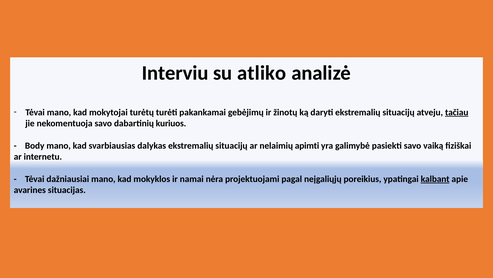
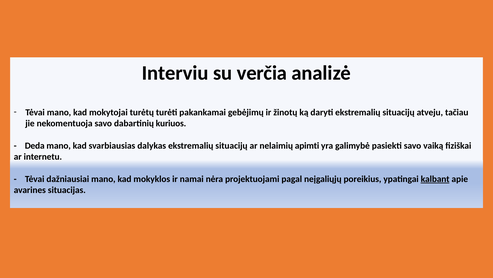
atliko: atliko -> verčia (262, 73)
tačiau underline: present -> none (457, 112)
Body: Body -> Deda (35, 145)
